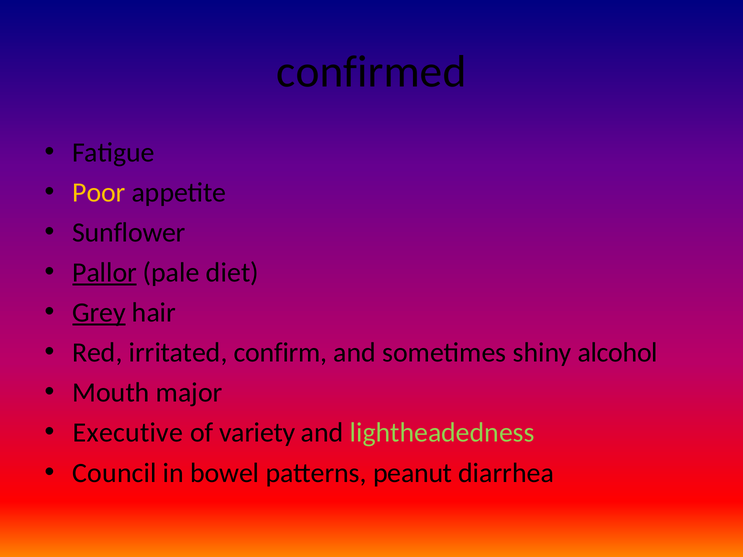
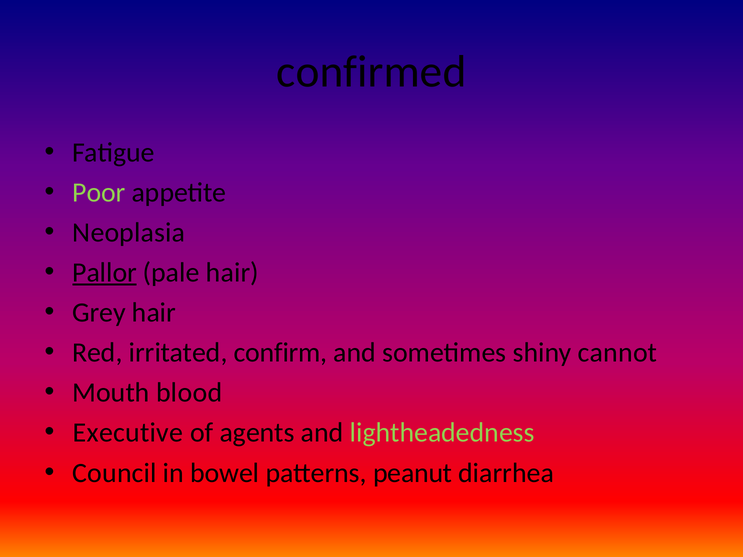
Poor colour: yellow -> light green (99, 192)
Sunflower: Sunflower -> Neoplasia (129, 233)
pale diet: diet -> hair (232, 273)
Grey underline: present -> none (99, 313)
alcohol: alcohol -> cannot (617, 353)
major: major -> blood (189, 393)
variety: variety -> agents (257, 433)
